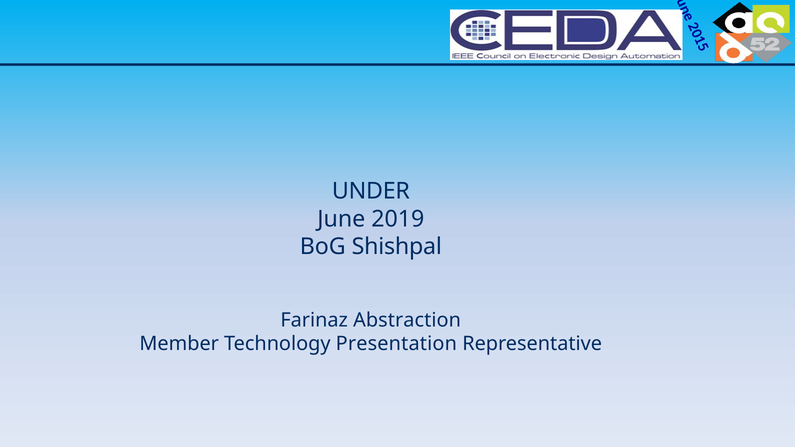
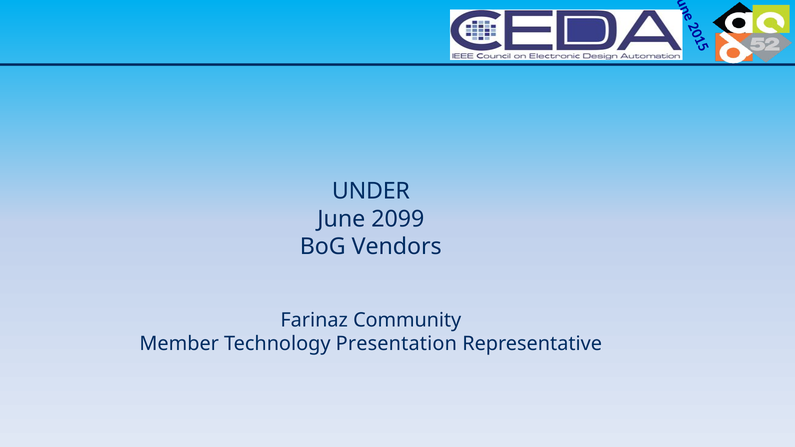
2019: 2019 -> 2099 (398, 219)
Shishpal: Shishpal -> Vendors (397, 247)
Abstraction: Abstraction -> Community (407, 320)
